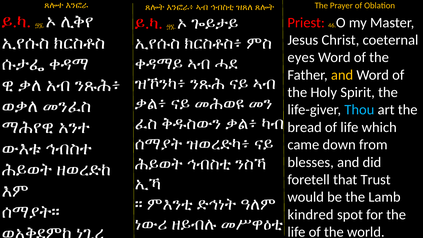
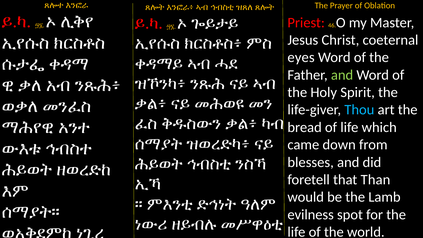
and colour: yellow -> light green (342, 75)
Trust: Trust -> Than (375, 180)
kindred: kindred -> evilness (311, 215)
